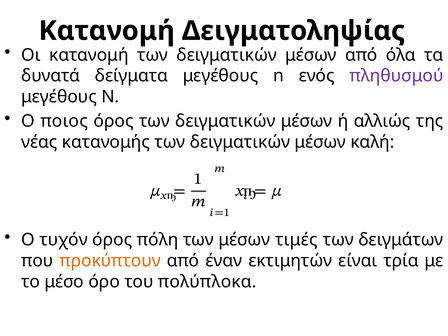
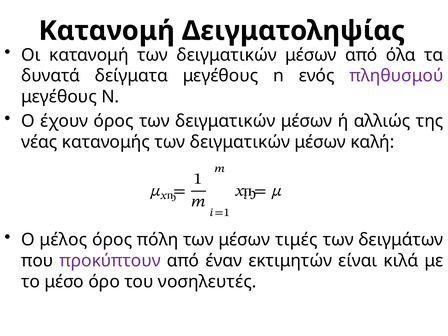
ποιος: ποιος -> έχουν (64, 121)
τυχόν: τυχόν -> μέλος (63, 240)
προκύπτουν colour: orange -> purple (110, 261)
τρία: τρία -> κιλά (401, 261)
πολύπλοκα: πολύπλοκα -> νοσηλευτές (207, 282)
